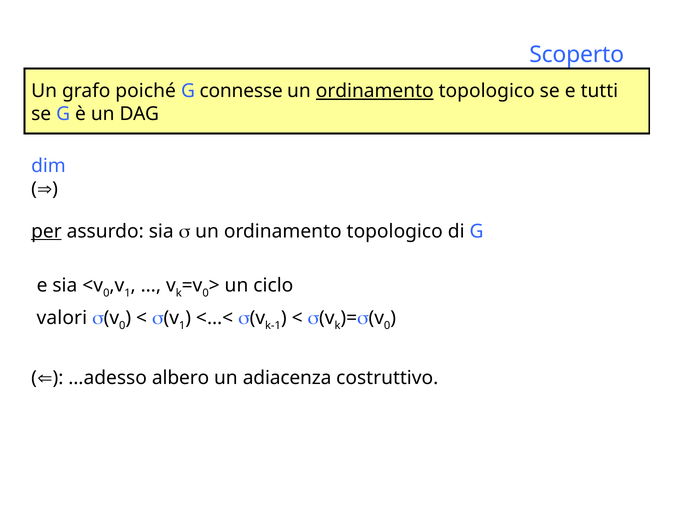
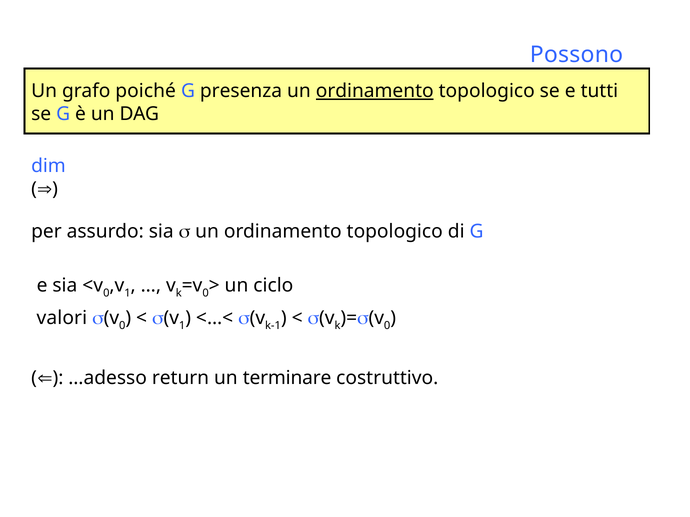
Scoperto: Scoperto -> Possono (576, 55)
connesse: connesse -> presenza (241, 91)
per underline: present -> none (46, 232)
albero: albero -> return (181, 378)
adiacenza: adiacenza -> terminare (287, 378)
